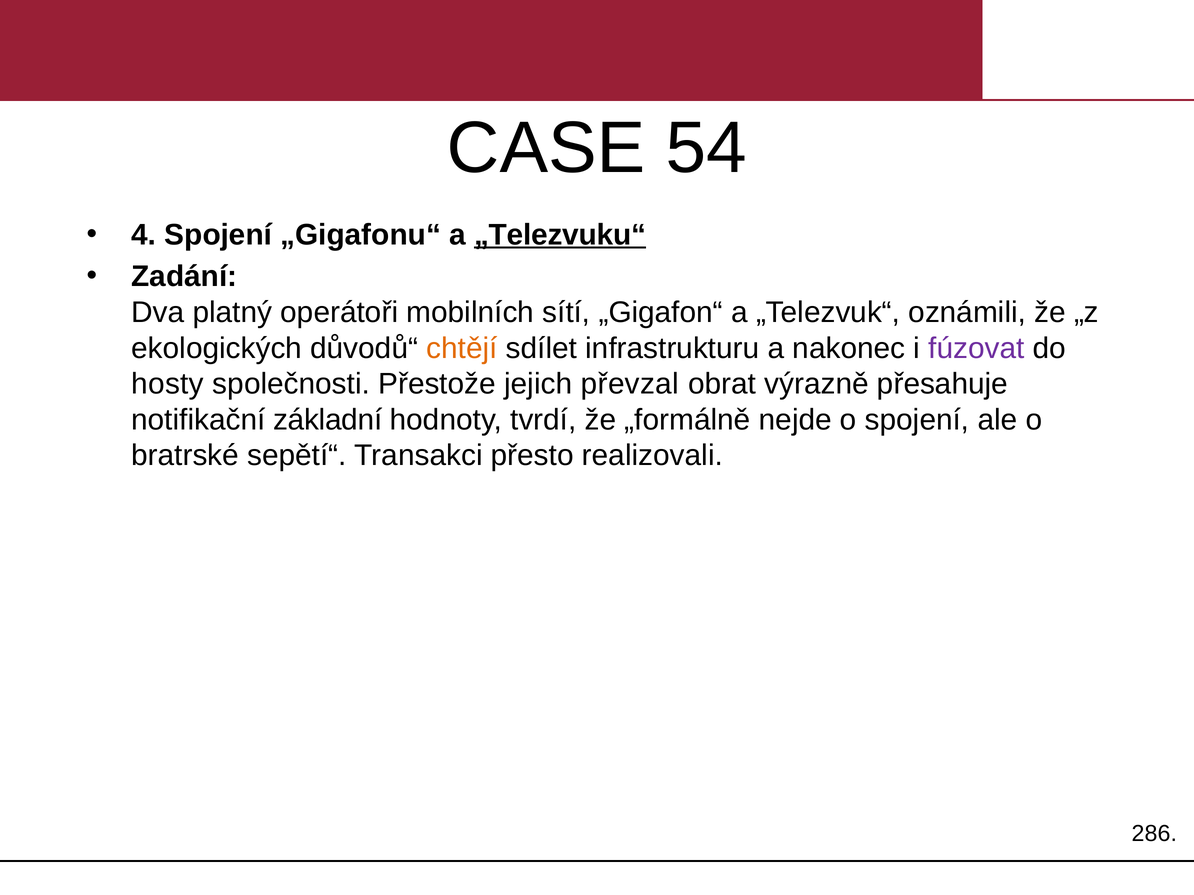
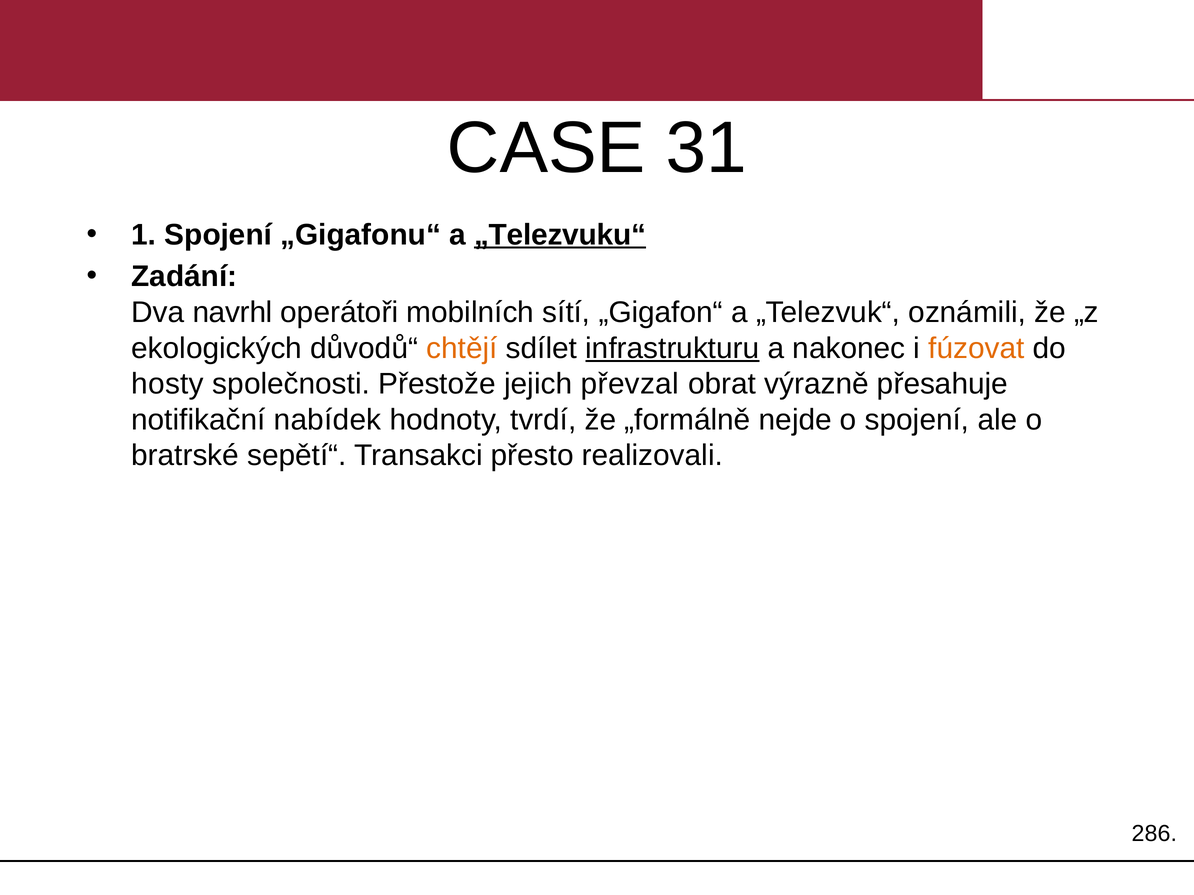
54: 54 -> 31 (706, 148)
4: 4 -> 1 (144, 235)
platný: platný -> navrhl (233, 313)
infrastrukturu underline: none -> present (672, 348)
fúzovat colour: purple -> orange (976, 348)
základní: základní -> nabídek (328, 420)
